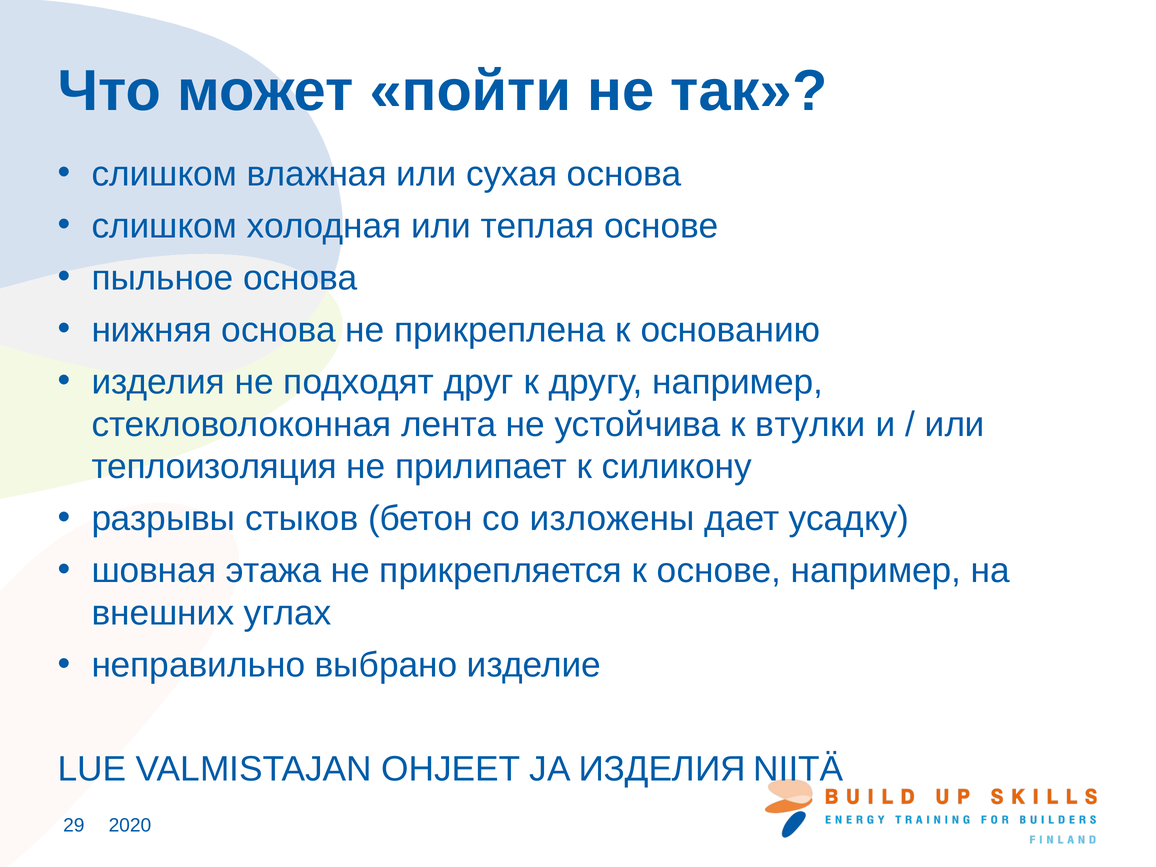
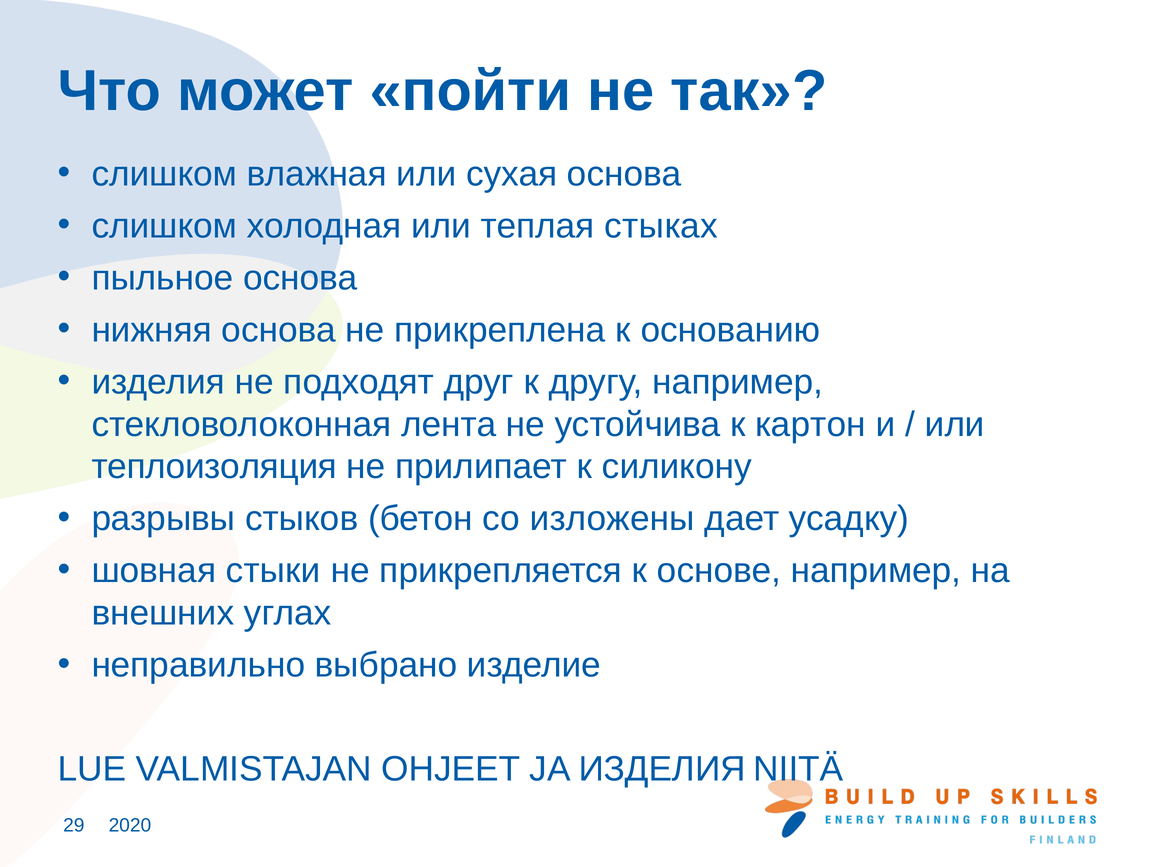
теплая основе: основе -> стыках (661, 226)
втулки: втулки -> картон (811, 424)
этажа: этажа -> стыки (273, 571)
